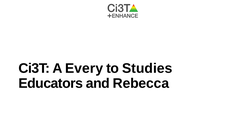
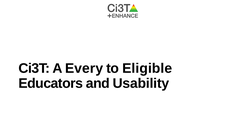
Studies: Studies -> Eligible (147, 68)
Rebecca: Rebecca -> Usability (141, 83)
